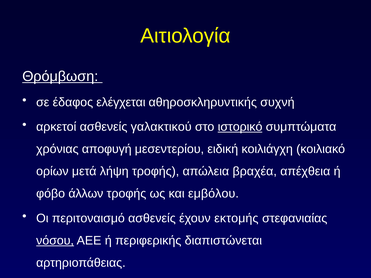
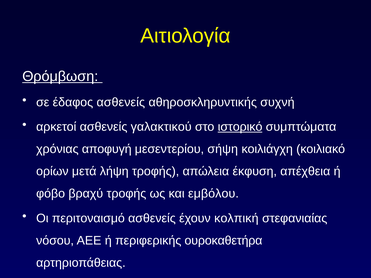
έδαφος ελέγχεται: ελέγχεται -> ασθενείς (121, 102)
ειδική: ειδική -> σήψη (223, 149)
βραχέα: βραχέα -> έκφυση (255, 172)
άλλων: άλλων -> βραχύ (86, 194)
εκτομής: εκτομής -> κολπική (236, 219)
νόσου underline: present -> none (55, 241)
διαπιστώνεται: διαπιστώνεται -> ουροκαθετήρα (223, 241)
